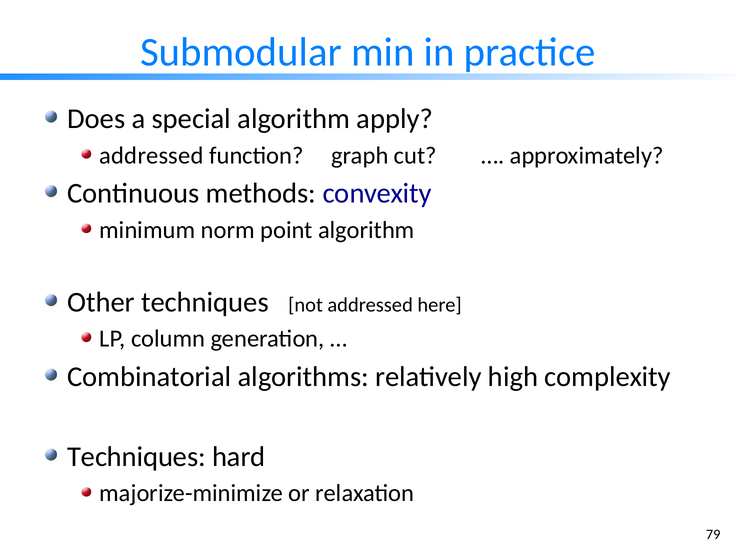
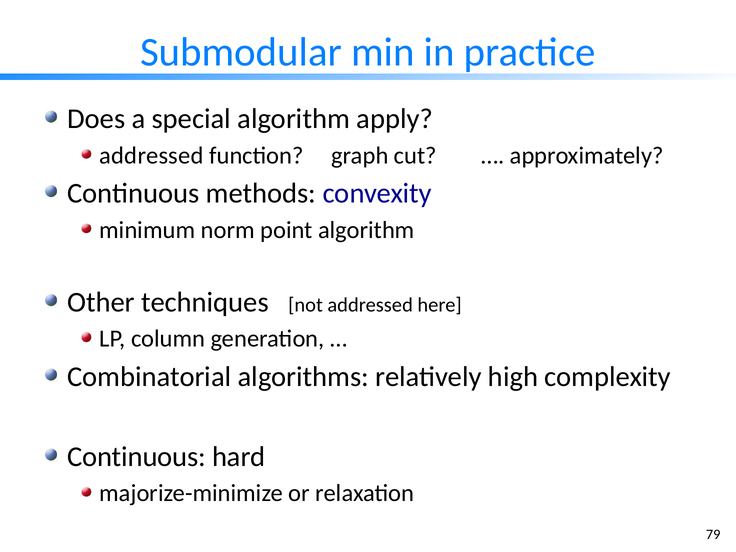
Techniques: Techniques -> Continuous (136, 457)
